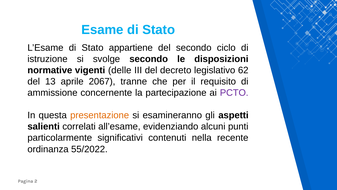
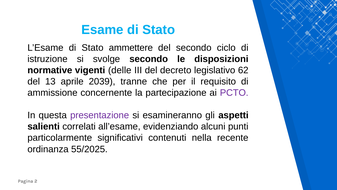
appartiene: appartiene -> ammettere (131, 48)
2067: 2067 -> 2039 (102, 81)
presentazione colour: orange -> purple (100, 115)
55/2022: 55/2022 -> 55/2025 (89, 149)
